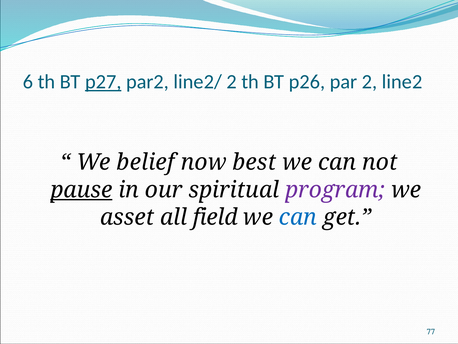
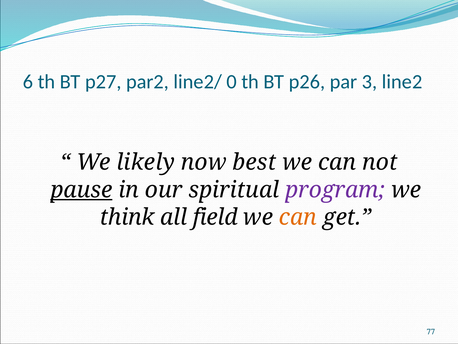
p27 underline: present -> none (103, 82)
line2/ 2: 2 -> 0 (232, 82)
par 2: 2 -> 3 (370, 82)
belief: belief -> likely (146, 162)
asset: asset -> think (127, 217)
can colour: blue -> orange (298, 217)
